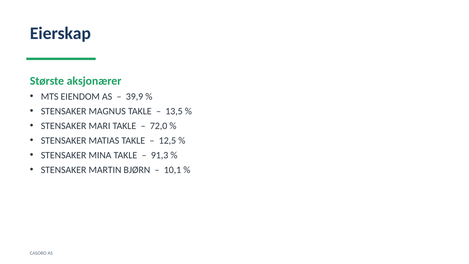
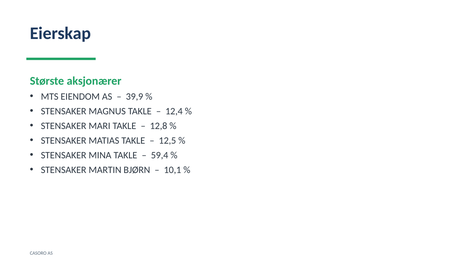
13,5: 13,5 -> 12,4 (174, 111)
72,0: 72,0 -> 12,8 (159, 126)
91,3: 91,3 -> 59,4 (160, 155)
